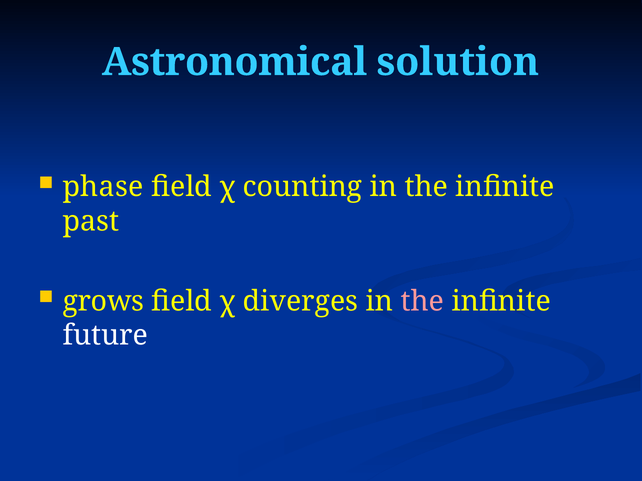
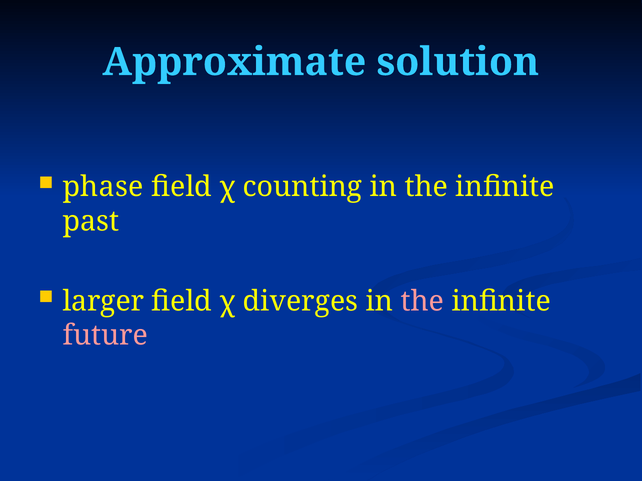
Astronomical: Astronomical -> Approximate (234, 62)
grows: grows -> larger (103, 301)
future colour: white -> pink (105, 336)
